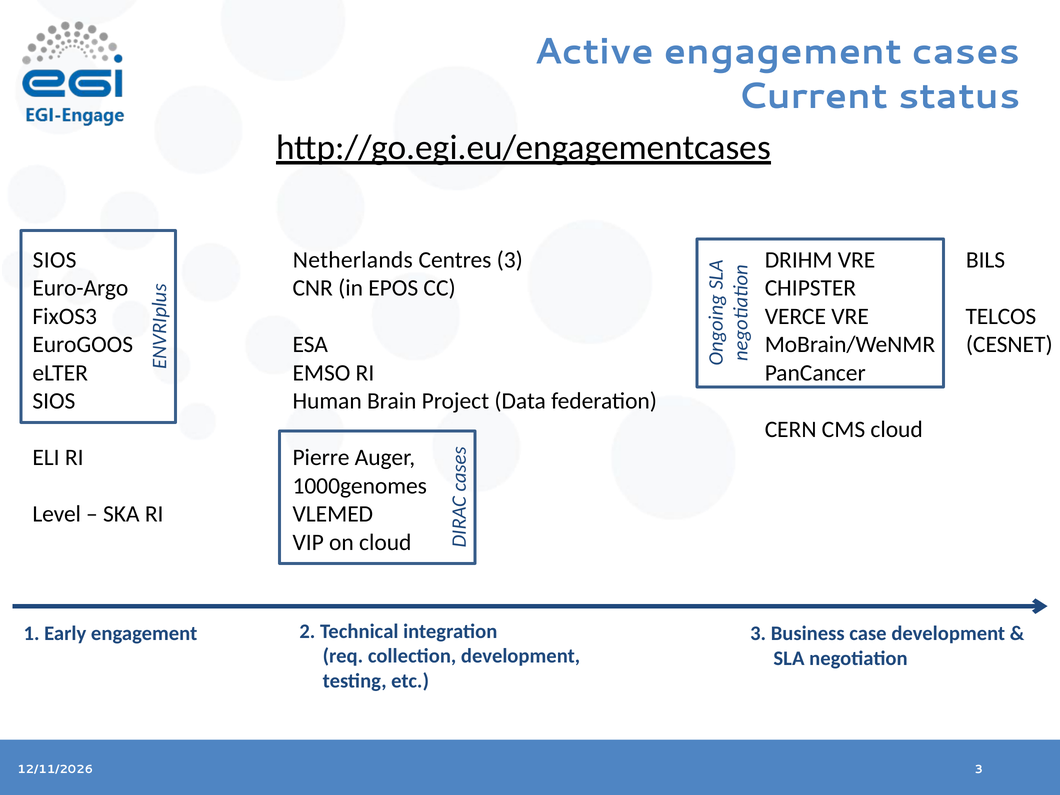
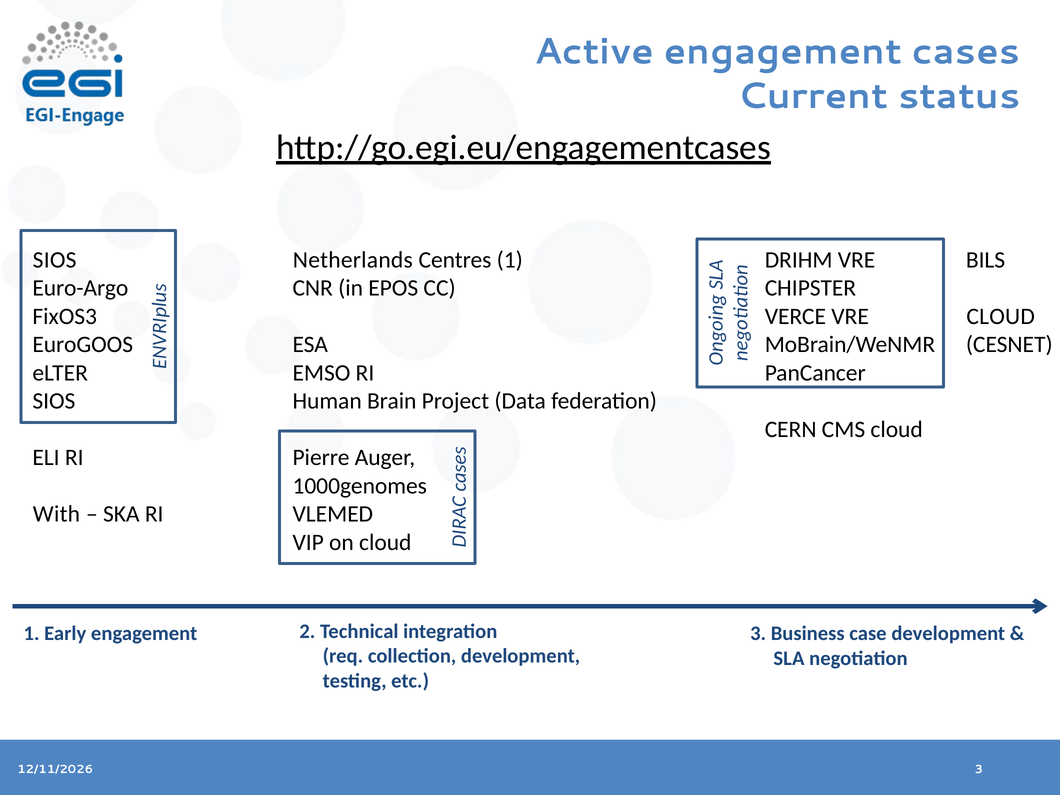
Centres 3: 3 -> 1 (510, 260)
TELCOS: TELCOS -> CLOUD (1001, 316)
Level: Level -> With (56, 514)
